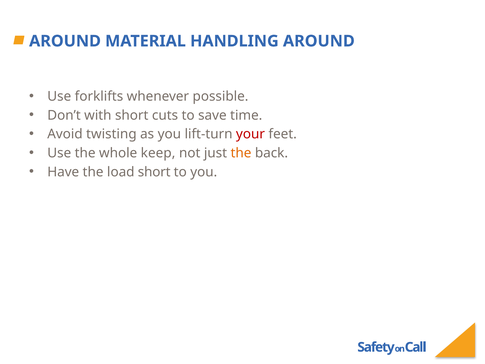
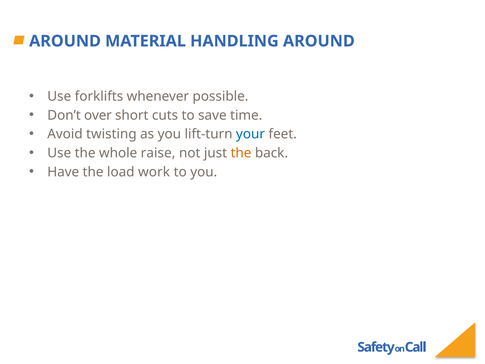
with: with -> over (98, 115)
your colour: red -> blue (250, 134)
keep: keep -> raise (158, 153)
load short: short -> work (154, 172)
